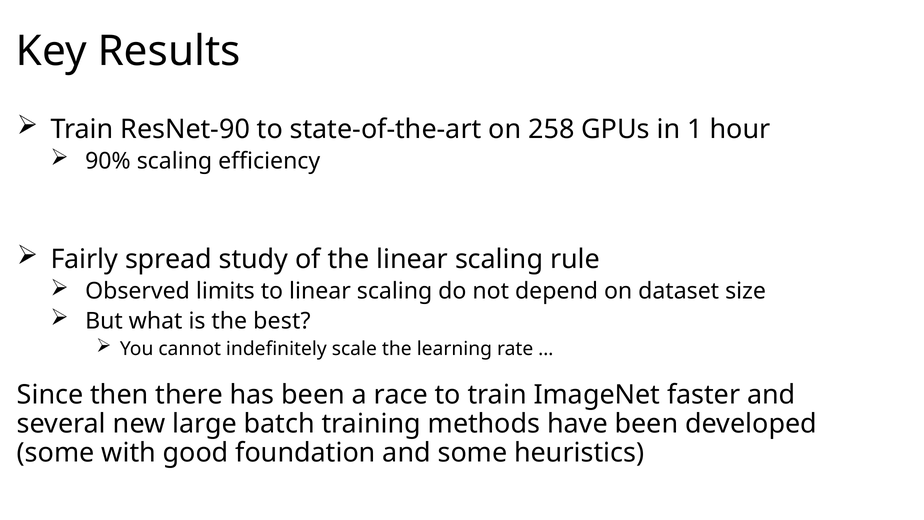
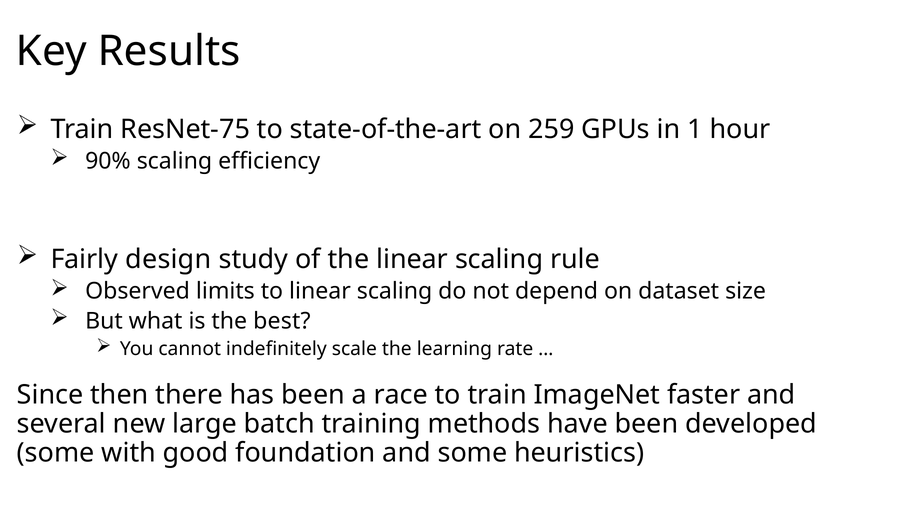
ResNet-90: ResNet-90 -> ResNet-75 (185, 129)
258: 258 -> 259 (551, 129)
spread: spread -> design (168, 259)
